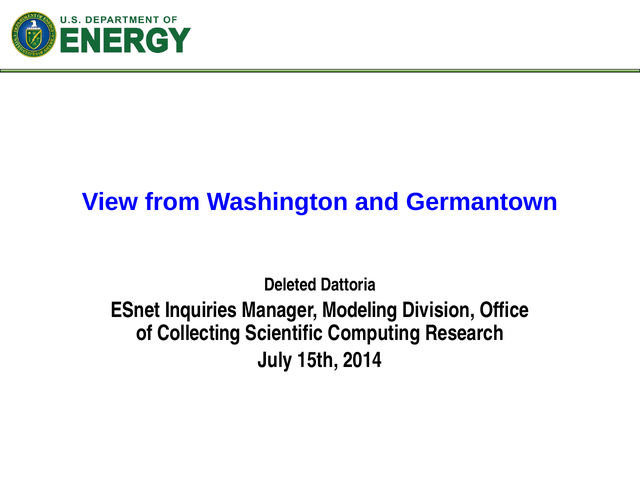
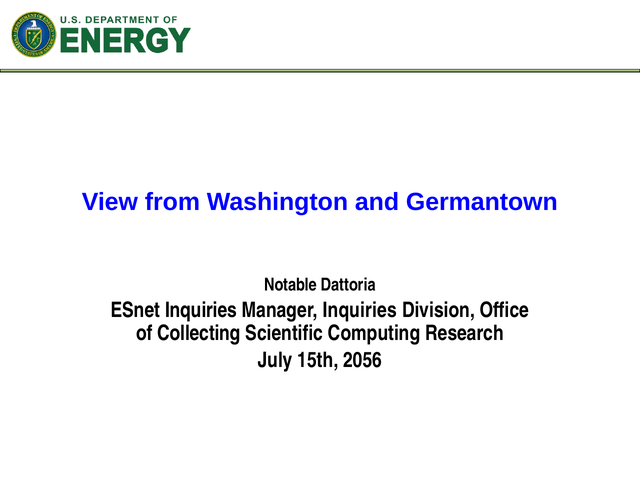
Deleted: Deleted -> Notable (291, 285)
Manager Modeling: Modeling -> Inquiries (360, 310)
2014: 2014 -> 2056 (363, 360)
